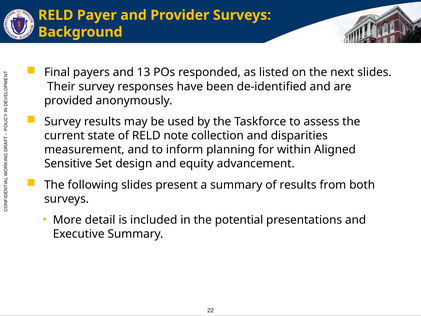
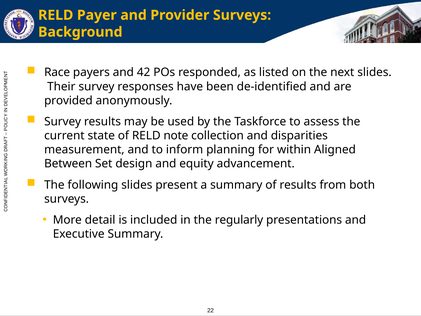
Final: Final -> Race (57, 72)
13: 13 -> 42 (144, 72)
Sensitive: Sensitive -> Between (68, 164)
potential: potential -> regularly (239, 220)
